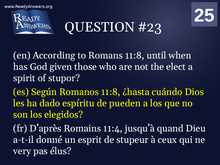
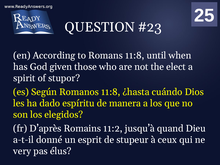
pueden: pueden -> manera (125, 103)
11:4: 11:4 -> 11:2 (113, 128)
